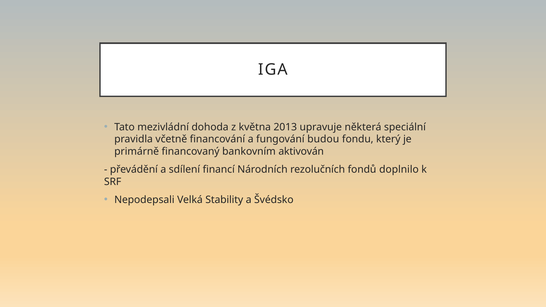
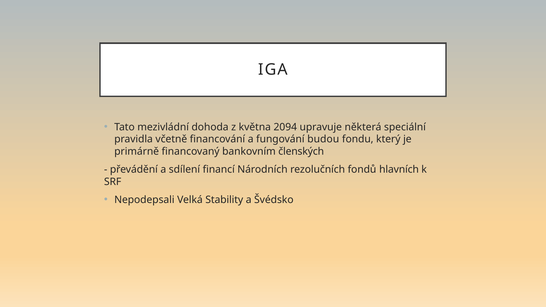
2013: 2013 -> 2094 (285, 127)
aktivován: aktivován -> členských (301, 152)
doplnilo: doplnilo -> hlavních (399, 170)
